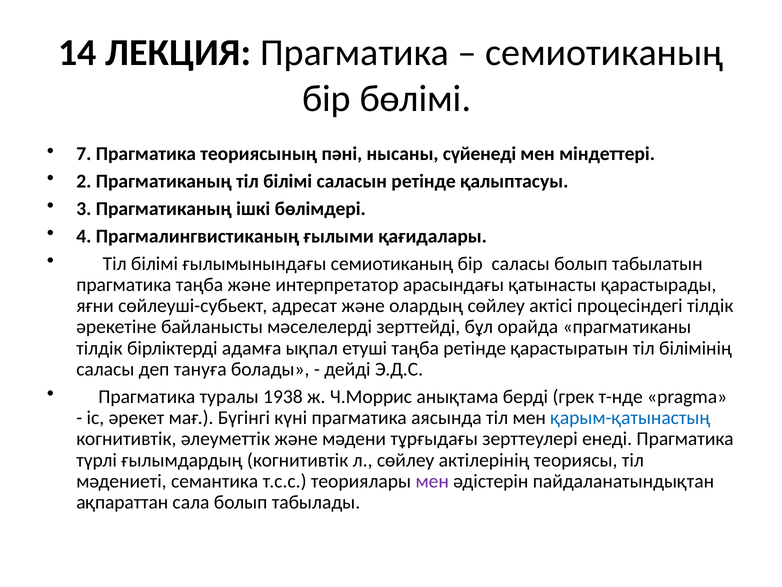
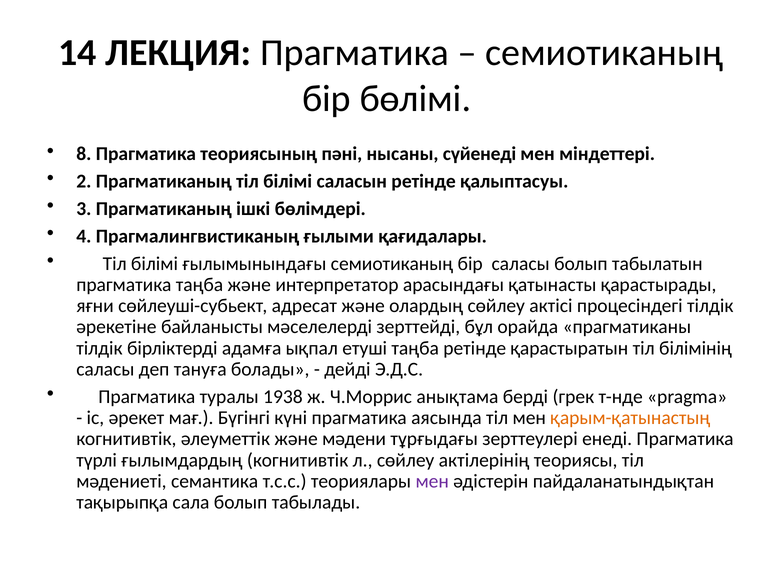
7: 7 -> 8 (84, 154)
қарым-қатынастың colour: blue -> orange (630, 417)
ақпараттан: ақпараттан -> тақырыпқа (122, 502)
